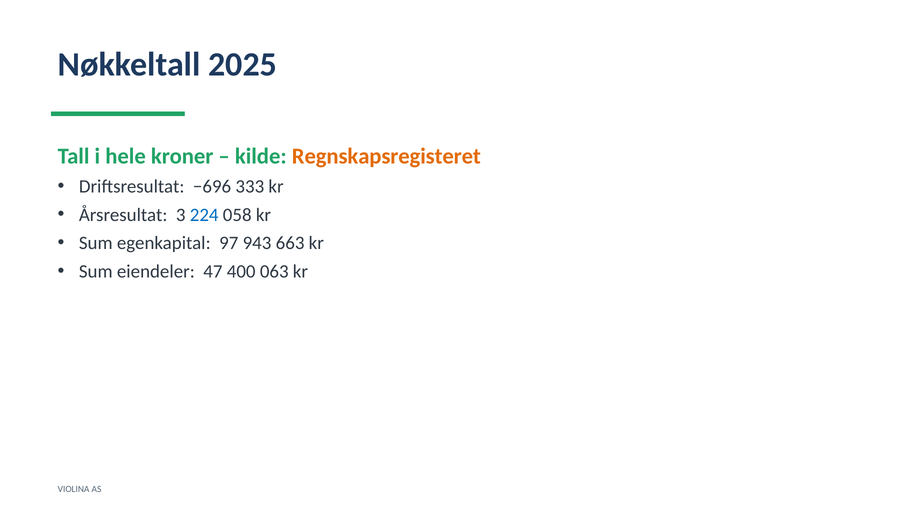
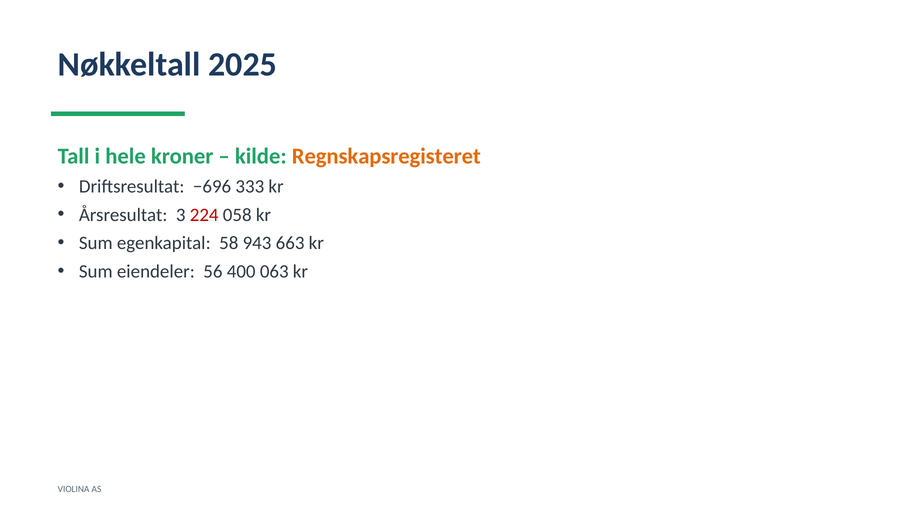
224 colour: blue -> red (204, 215)
97: 97 -> 58 (229, 243)
47: 47 -> 56 (213, 272)
